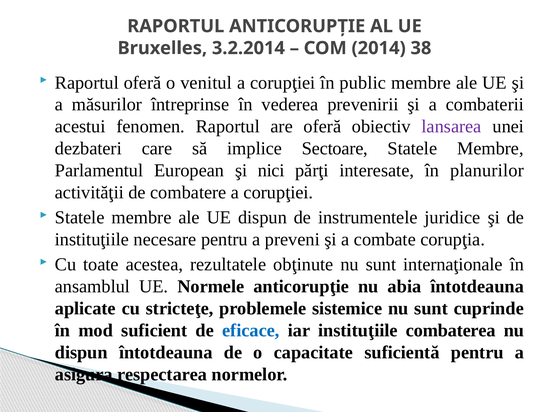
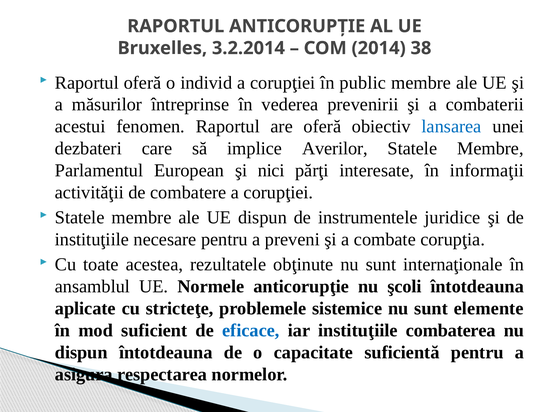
venitul: venitul -> individ (206, 83)
lansarea colour: purple -> blue (452, 126)
Sectoare: Sectoare -> Averilor (335, 148)
planurilor: planurilor -> informaţii (487, 170)
abia: abia -> şcoli (405, 286)
cuprinde: cuprinde -> elemente (489, 308)
